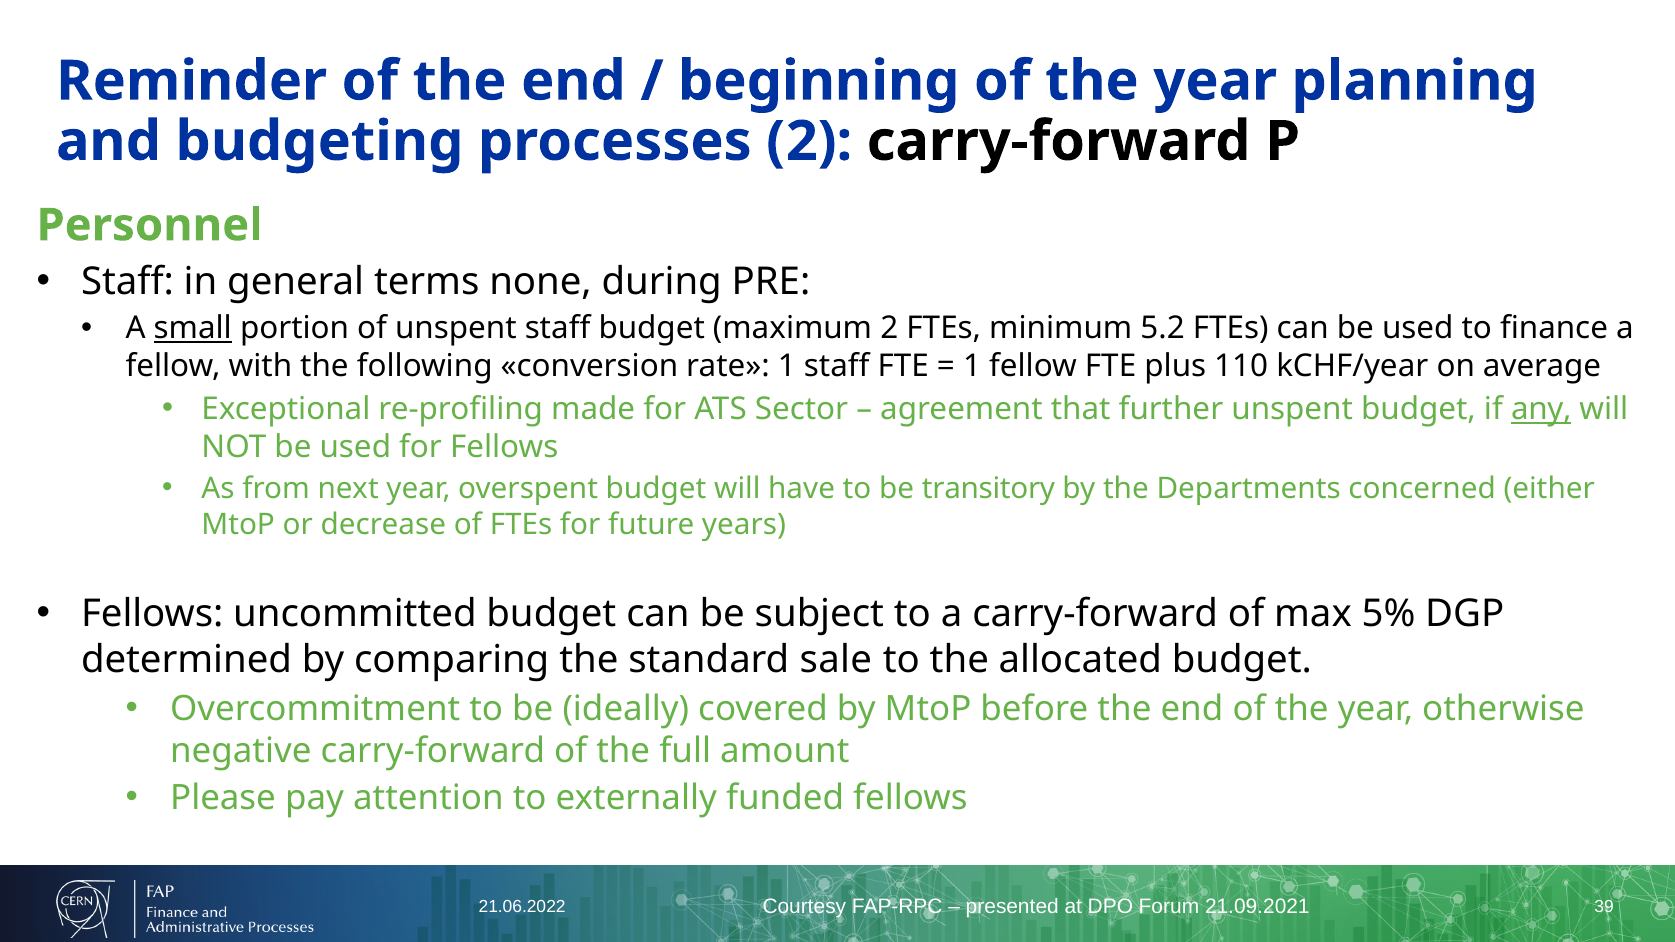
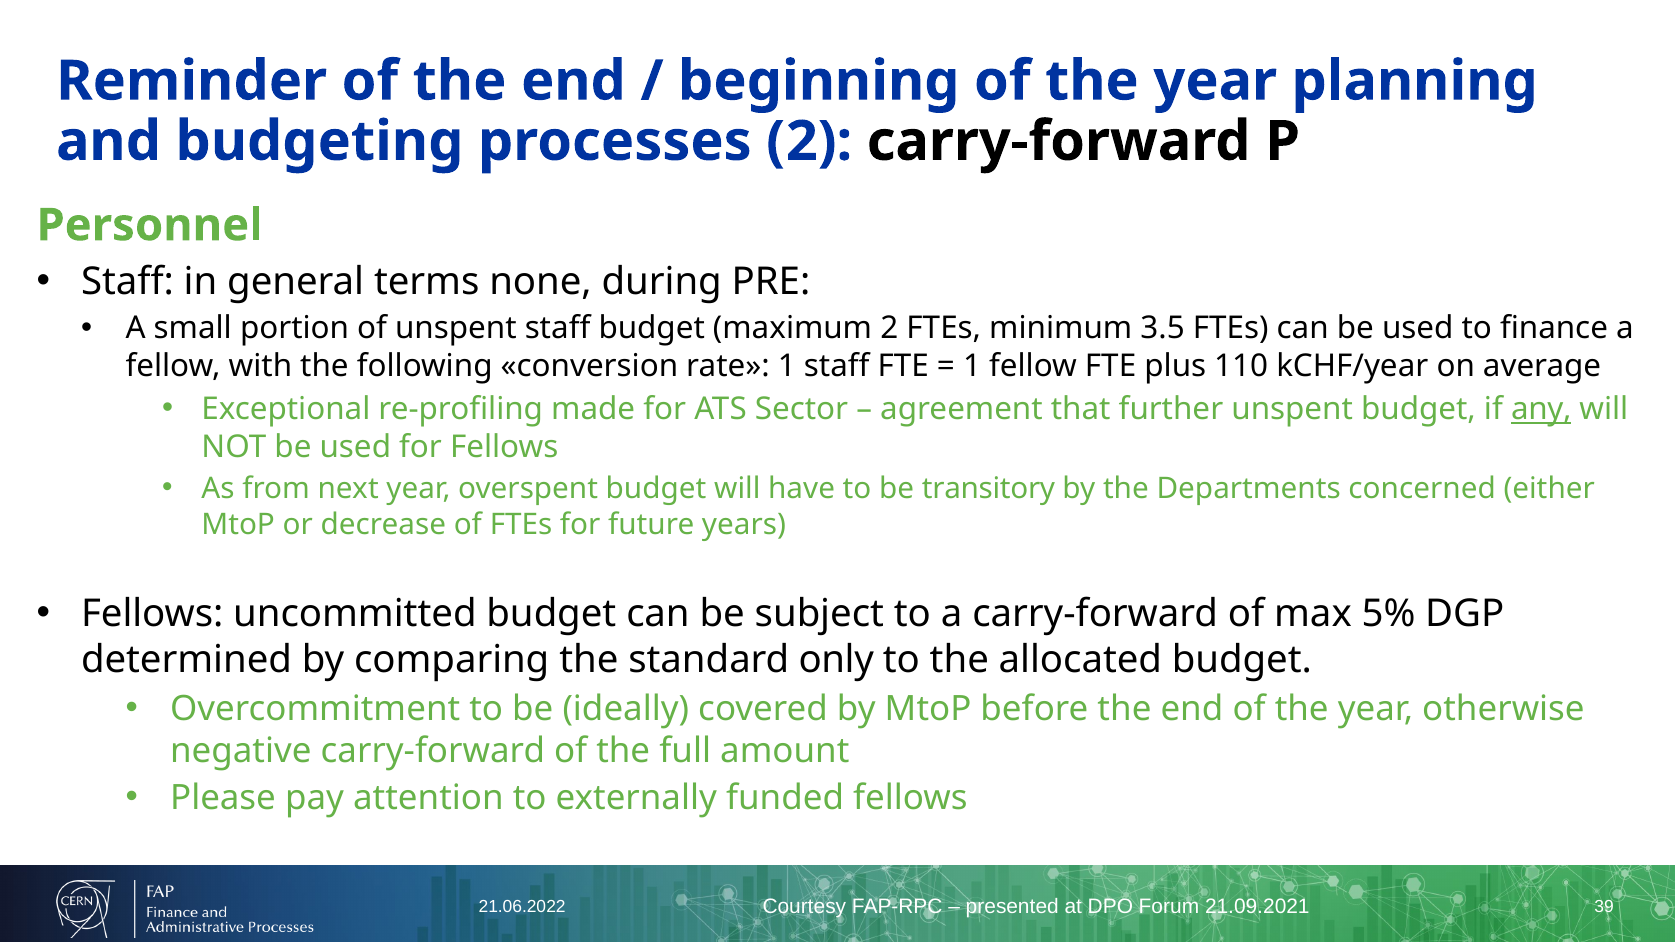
small underline: present -> none (193, 329)
5.2: 5.2 -> 3.5 (1163, 329)
sale: sale -> only (836, 660)
